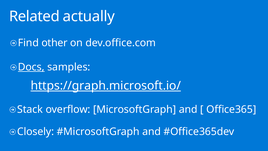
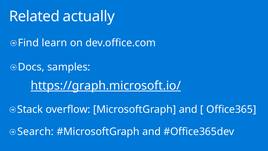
other: other -> learn (54, 43)
Docs underline: present -> none (31, 67)
Closely: Closely -> Search (35, 131)
